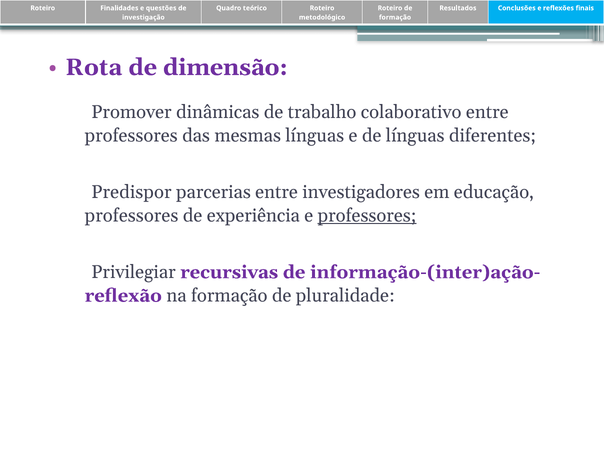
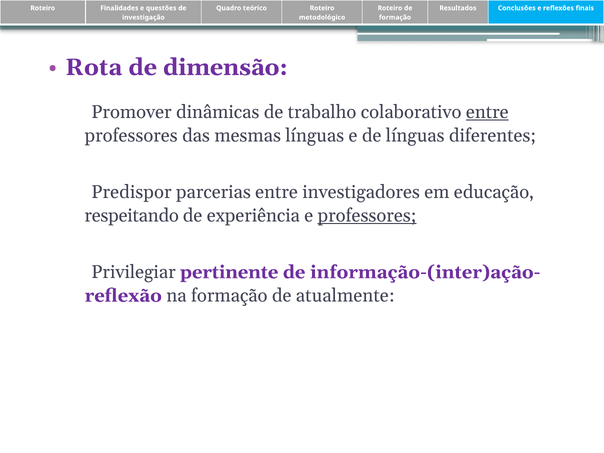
entre underline: none -> present (487, 112)
professores: professores -> respeitando (132, 216)
recursivas: recursivas -> pertinente (229, 272)
pluralidade: pluralidade -> atualmente (345, 296)
